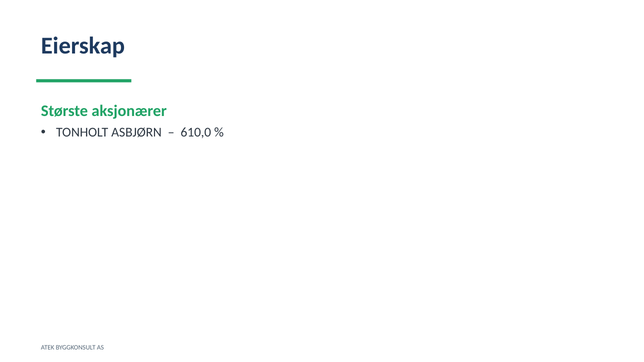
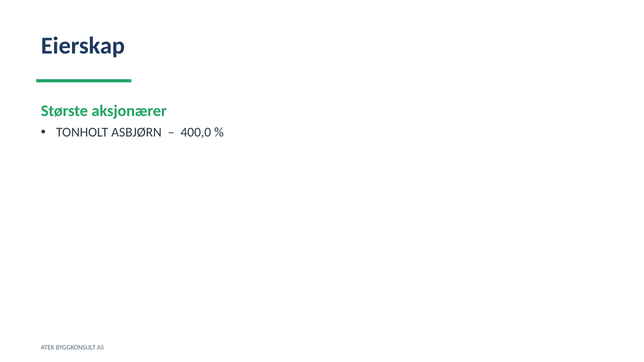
610,0: 610,0 -> 400,0 (196, 132)
